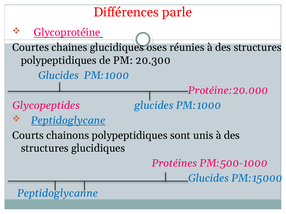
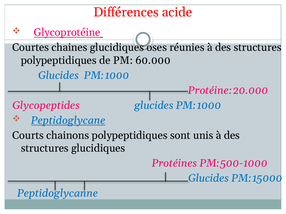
parle: parle -> acide (177, 12)
20.300: 20.300 -> 60.000 (153, 60)
